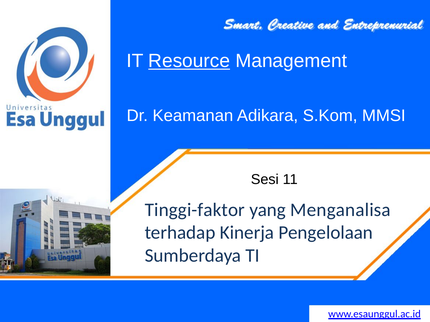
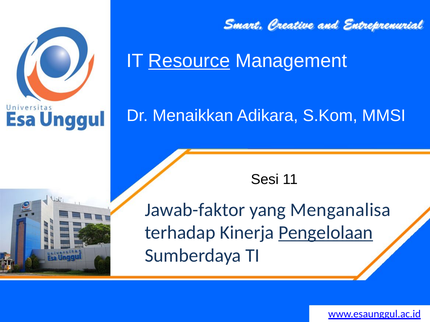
Keamanan: Keamanan -> Menaikkan (193, 116)
Tinggi-faktor: Tinggi-faktor -> Jawab-faktor (195, 210)
Pengelolaan underline: none -> present (326, 233)
